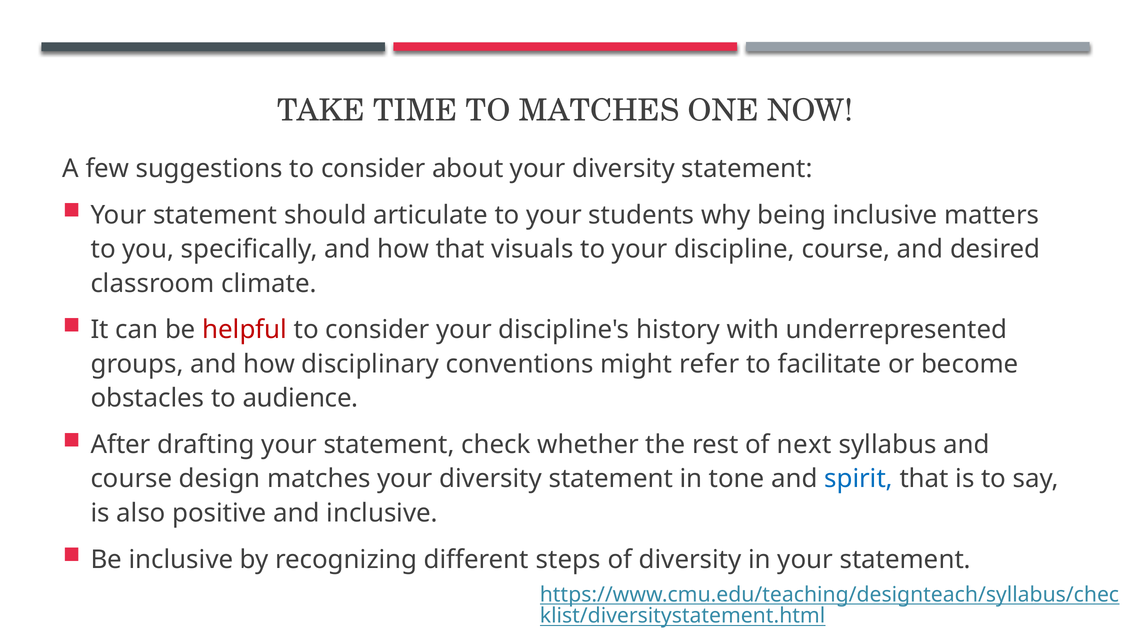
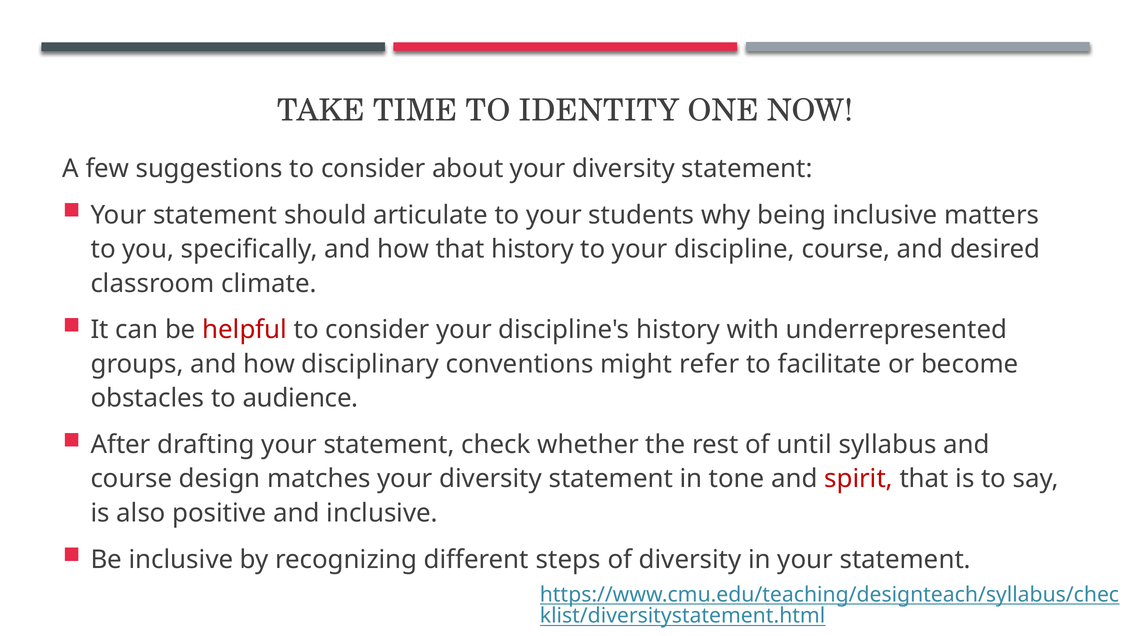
TO MATCHES: MATCHES -> IDENTITY (599, 111)
that visuals: visuals -> history (533, 249)
next: next -> until (804, 445)
spirit colour: blue -> red (859, 479)
